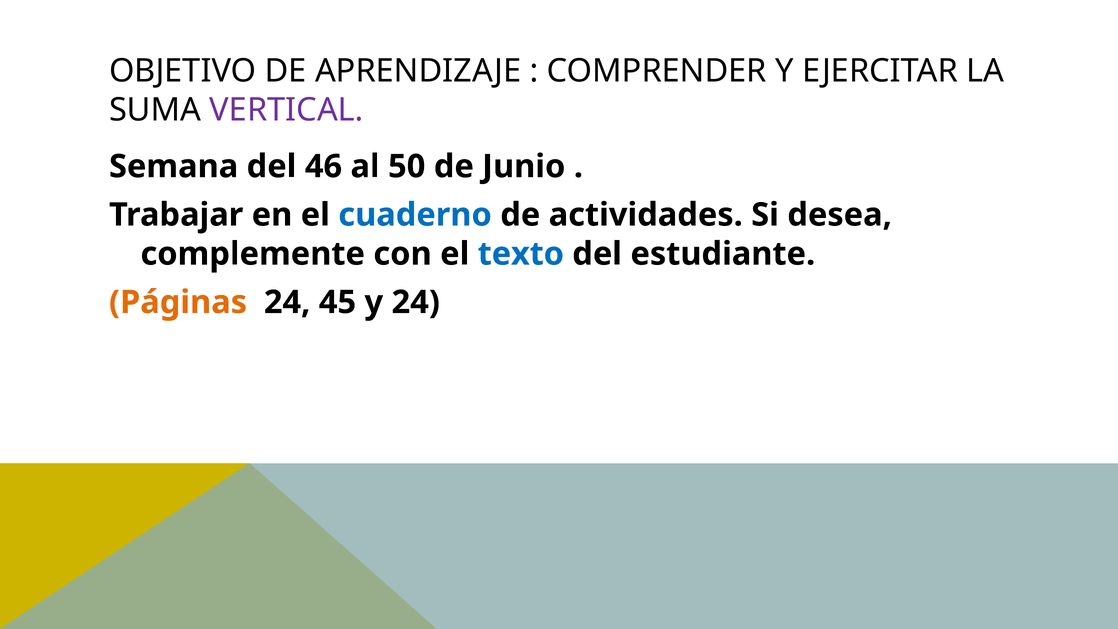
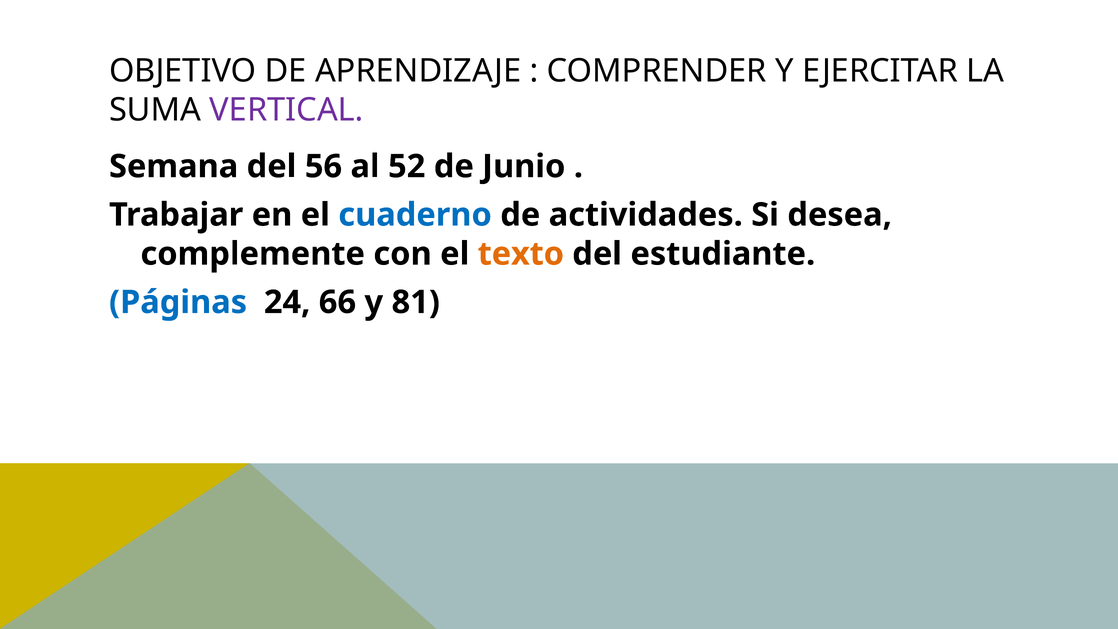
46: 46 -> 56 (323, 166)
50: 50 -> 52 (407, 166)
texto colour: blue -> orange (521, 254)
Páginas colour: orange -> blue (178, 302)
45: 45 -> 66 (337, 302)
y 24: 24 -> 81 (416, 302)
